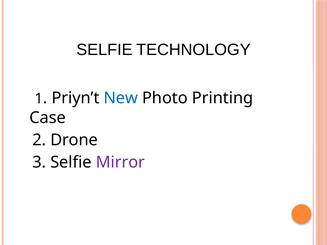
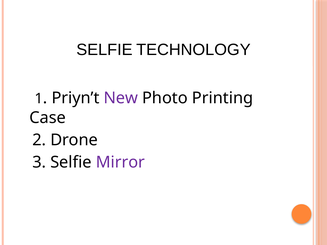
New colour: blue -> purple (121, 98)
